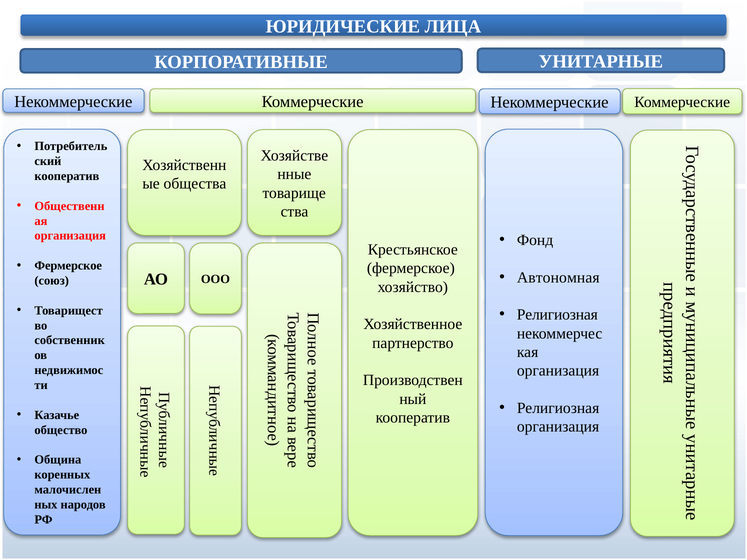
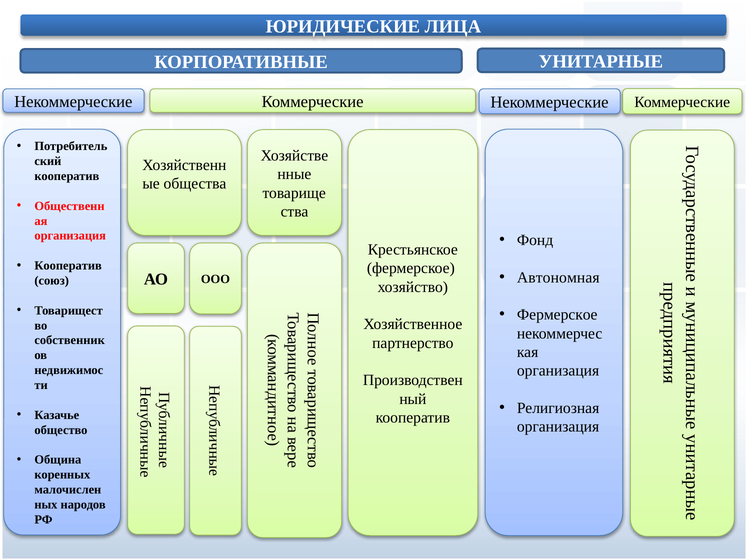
Фермерское: Фермерское -> Кооператив (68, 266)
Религиозная: Религиозная -> Фермерское (557, 315)
